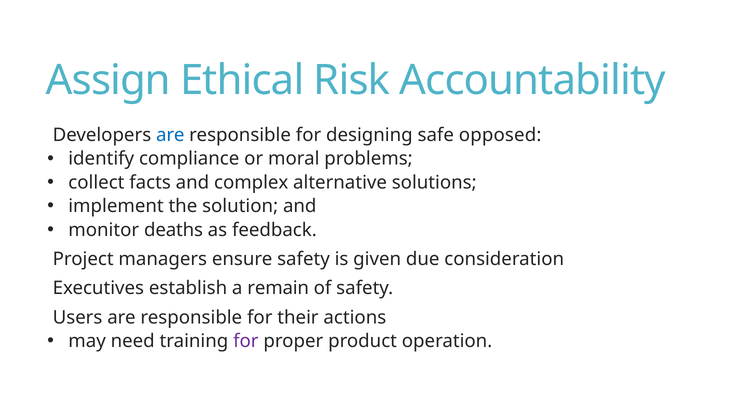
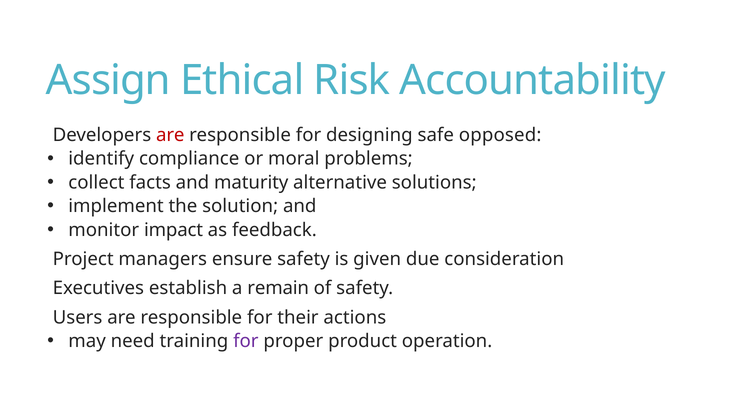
are colour: blue -> red (170, 135)
complex: complex -> maturity (251, 183)
deaths: deaths -> impact (174, 230)
